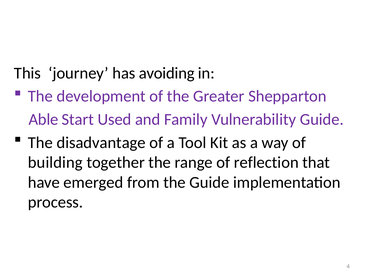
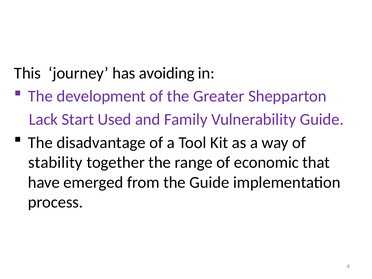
Able: Able -> Lack (43, 119)
building: building -> stability (55, 162)
reflection: reflection -> economic (266, 162)
